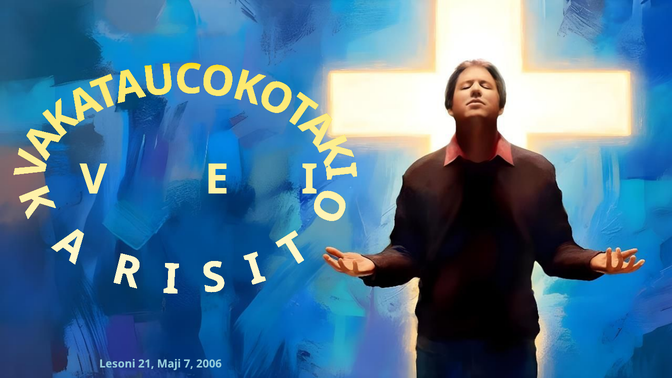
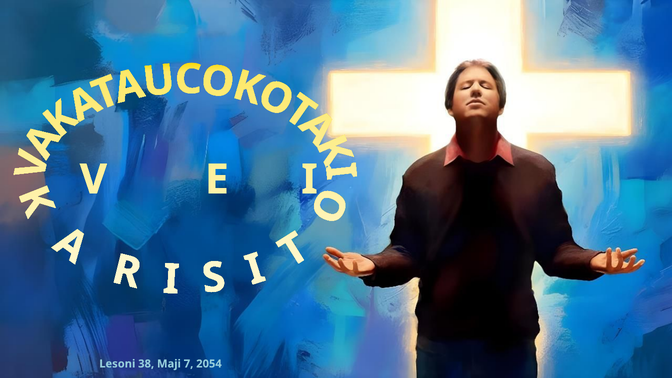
21: 21 -> 38 (146, 364)
2006: 2006 -> 2054 (209, 364)
